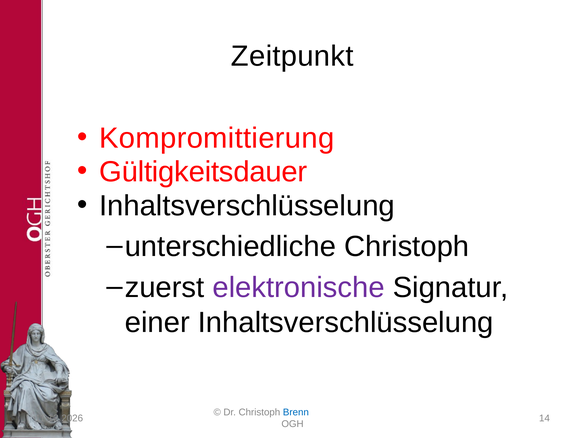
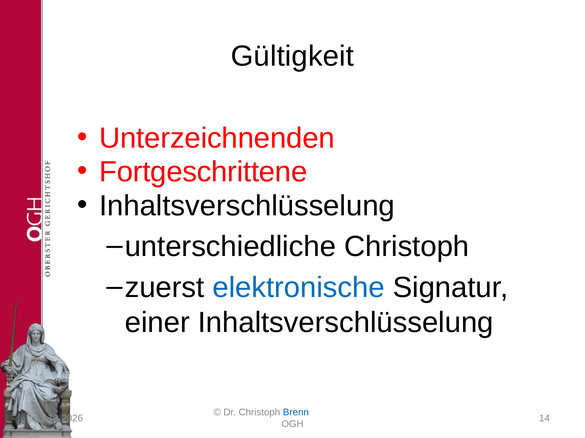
Zeitpunkt: Zeitpunkt -> Gültigkeit (292, 56)
Kompromittierung: Kompromittierung -> Unterzeichnenden (217, 138)
Gültigkeitsdauer: Gültigkeitsdauer -> Fortgeschrittene (203, 172)
elektronische colour: purple -> blue (299, 288)
